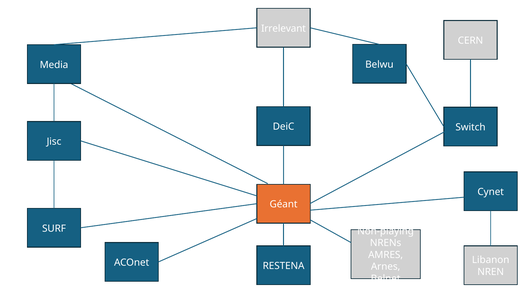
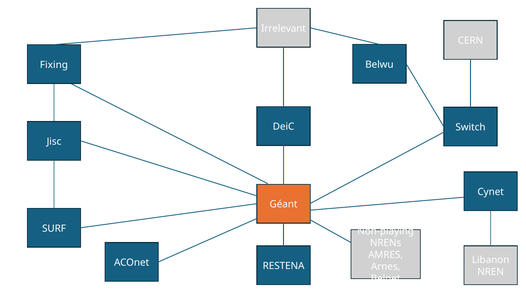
Media: Media -> Fixing (54, 65)
